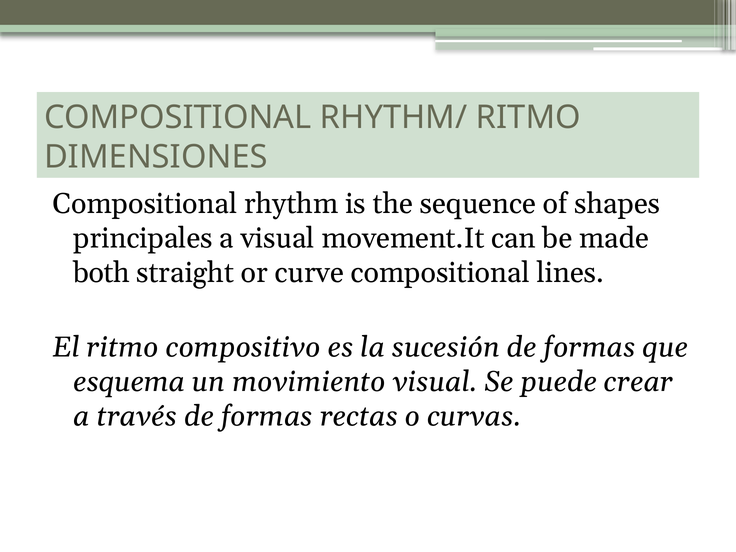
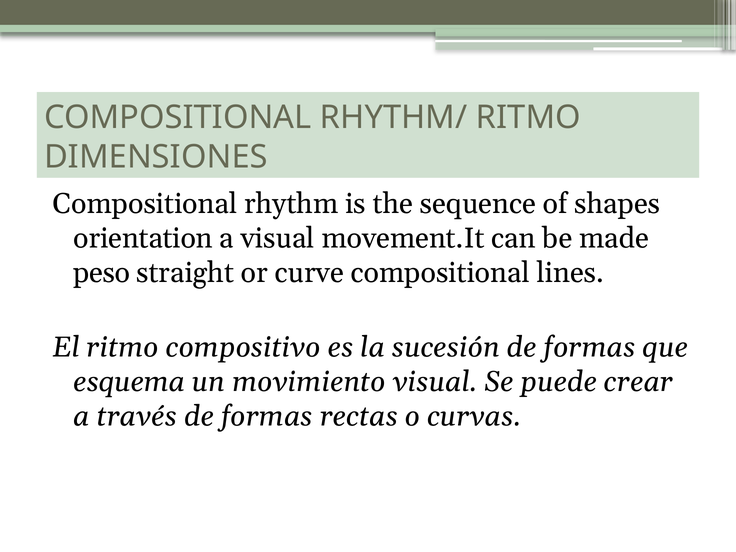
principales: principales -> orientation (143, 238)
both: both -> peso (102, 273)
